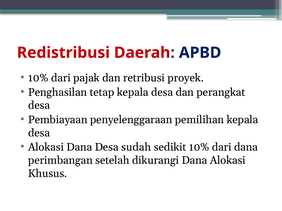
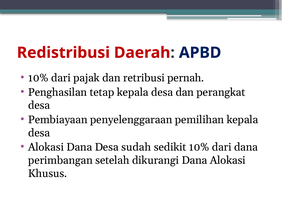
proyek: proyek -> pernah (186, 78)
